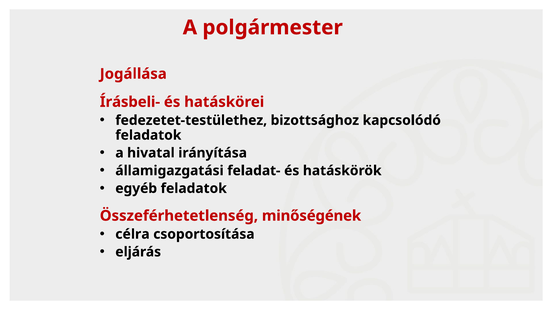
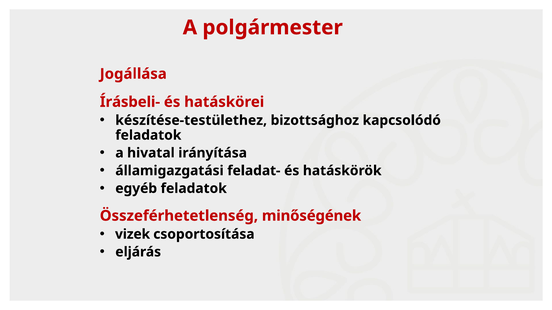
fedezetet-testülethez: fedezetet-testülethez -> készítése-testülethez (191, 120)
célra: célra -> vizek (133, 235)
